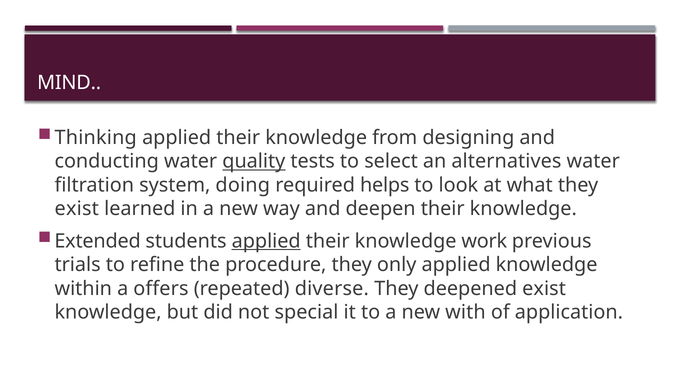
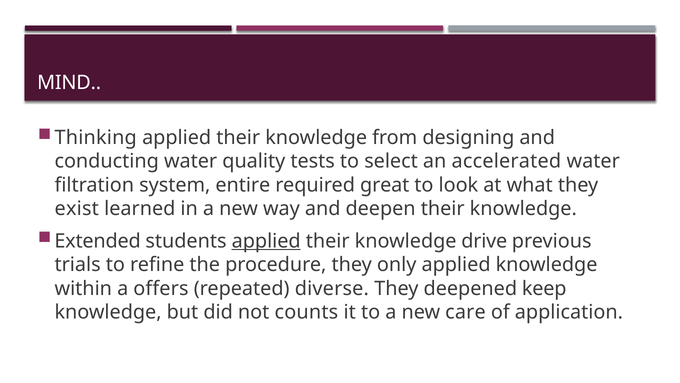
quality underline: present -> none (254, 161)
alternatives: alternatives -> accelerated (506, 161)
doing: doing -> entire (243, 185)
helps: helps -> great (385, 185)
work: work -> drive (484, 241)
deepened exist: exist -> keep (544, 288)
special: special -> counts (306, 312)
with: with -> care (465, 312)
